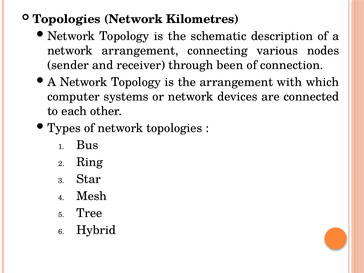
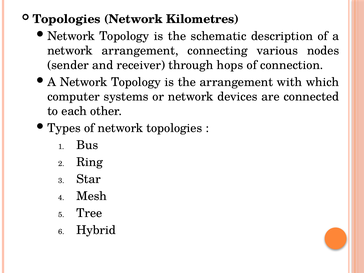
been: been -> hops (230, 65)
